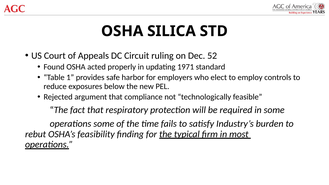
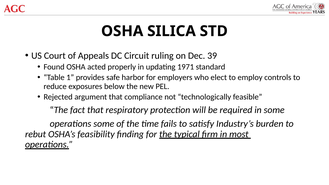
52: 52 -> 39 (212, 56)
